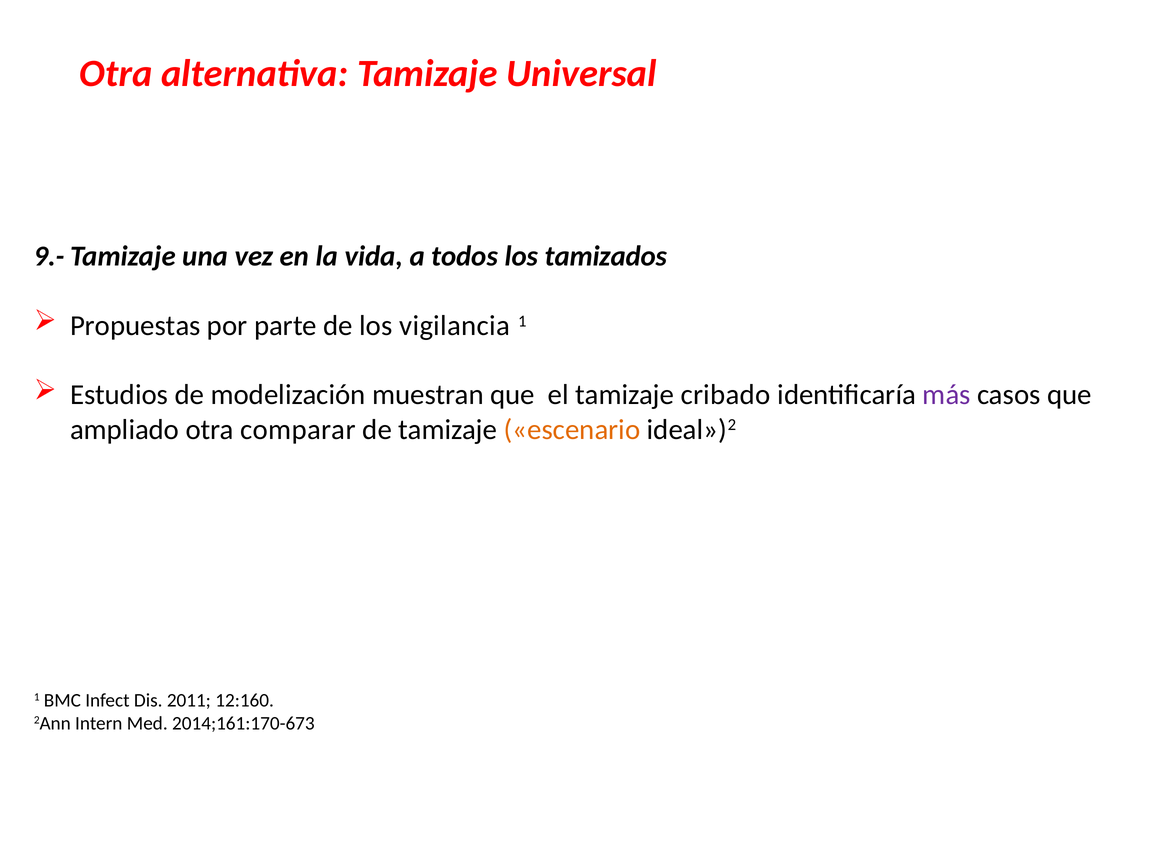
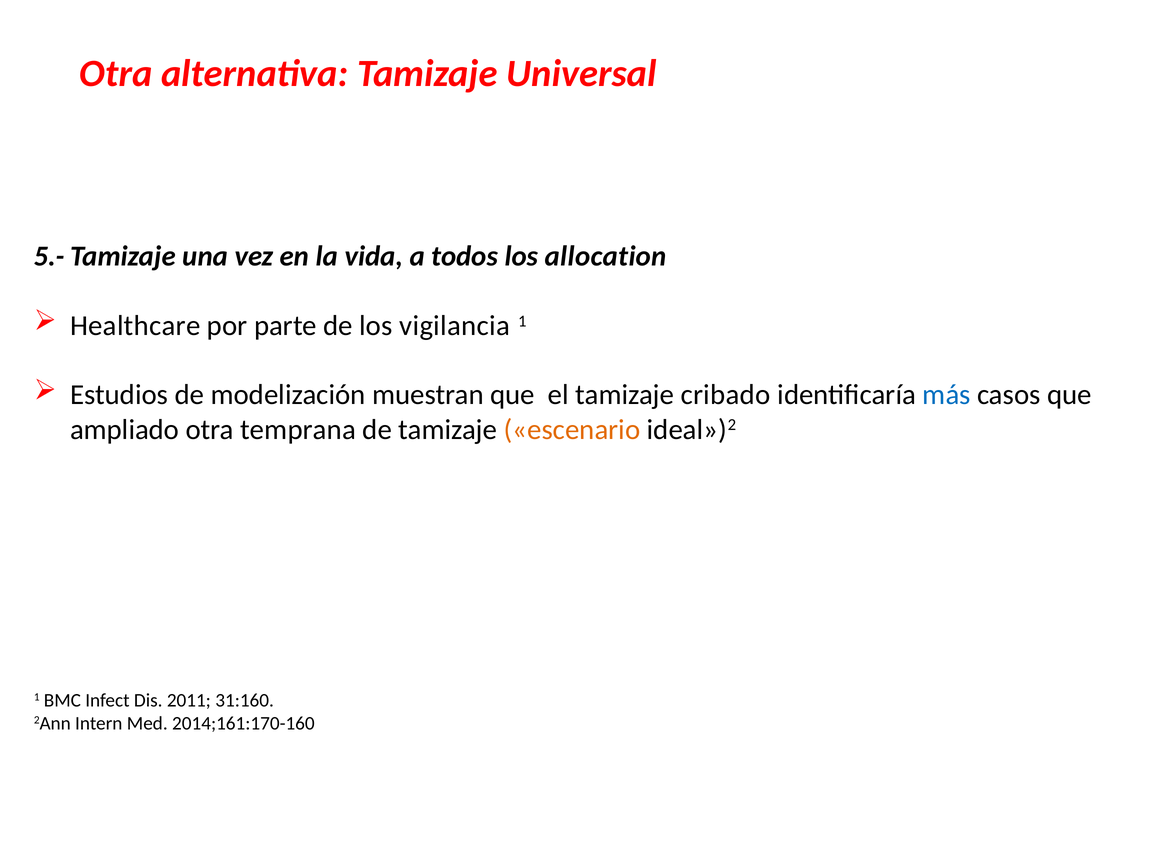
9.-: 9.- -> 5.- (49, 256)
tamizados: tamizados -> allocation (606, 256)
Propuestas: Propuestas -> Healthcare (135, 326)
más colour: purple -> blue (947, 395)
comparar: comparar -> temprana (298, 430)
12:160: 12:160 -> 31:160 (245, 700)
2014;161:170-673: 2014;161:170-673 -> 2014;161:170-160 (243, 724)
